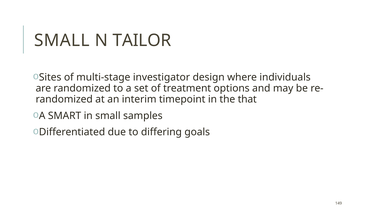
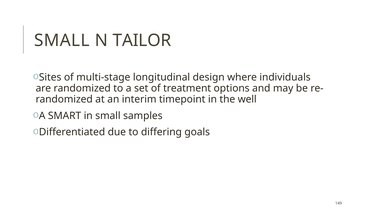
investigator: investigator -> longitudinal (162, 77)
that: that -> well (247, 99)
